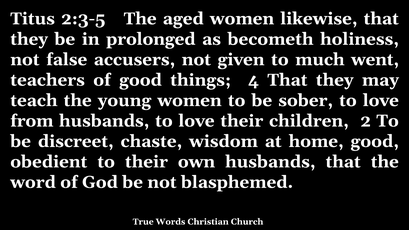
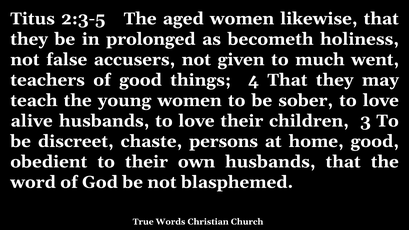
from: from -> alive (32, 121)
2: 2 -> 3 (366, 121)
wisdom: wisdom -> persons (224, 141)
